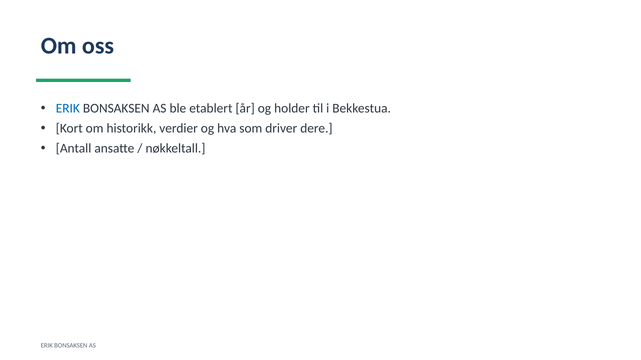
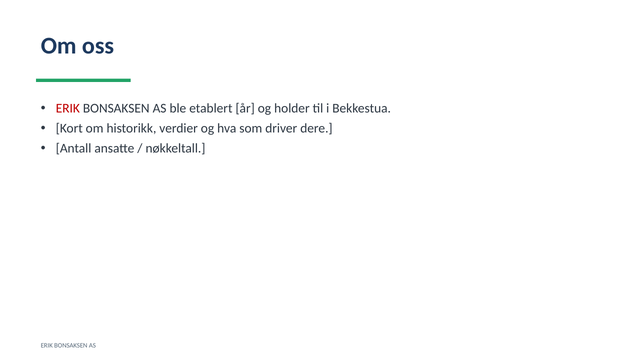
ERIK colour: blue -> red (68, 109)
